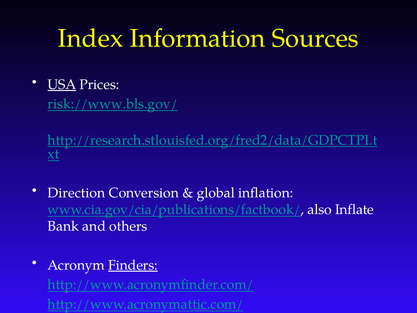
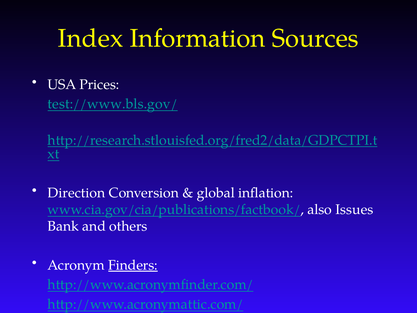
USA underline: present -> none (62, 84)
risk://www.bls.gov/: risk://www.bls.gov/ -> test://www.bls.gov/ (113, 104)
Inflate: Inflate -> Issues (354, 209)
